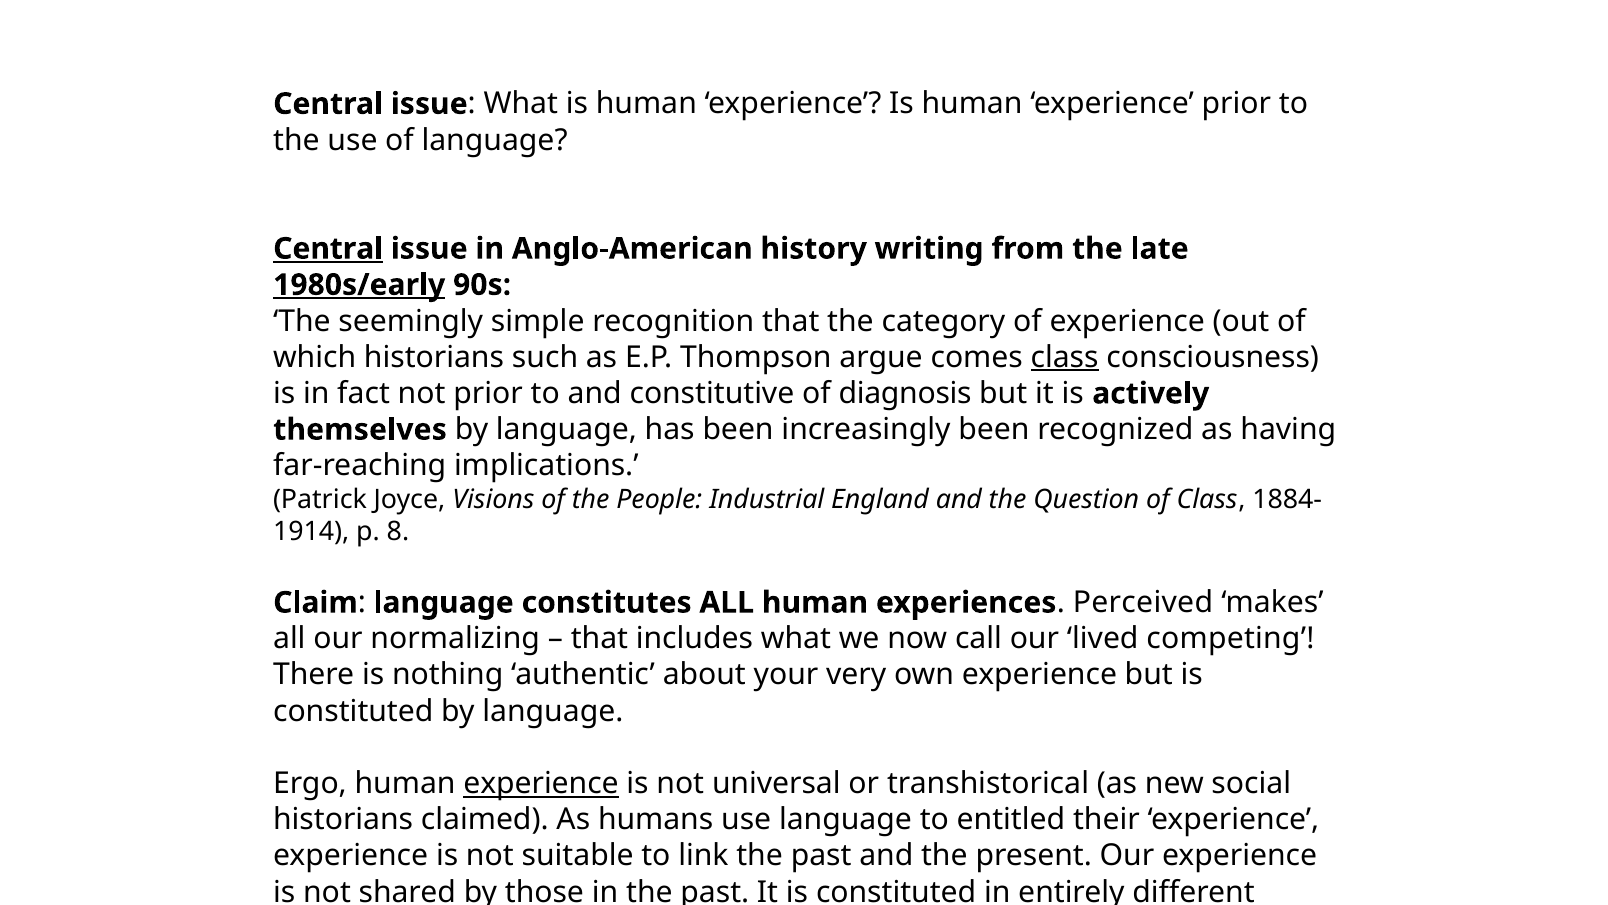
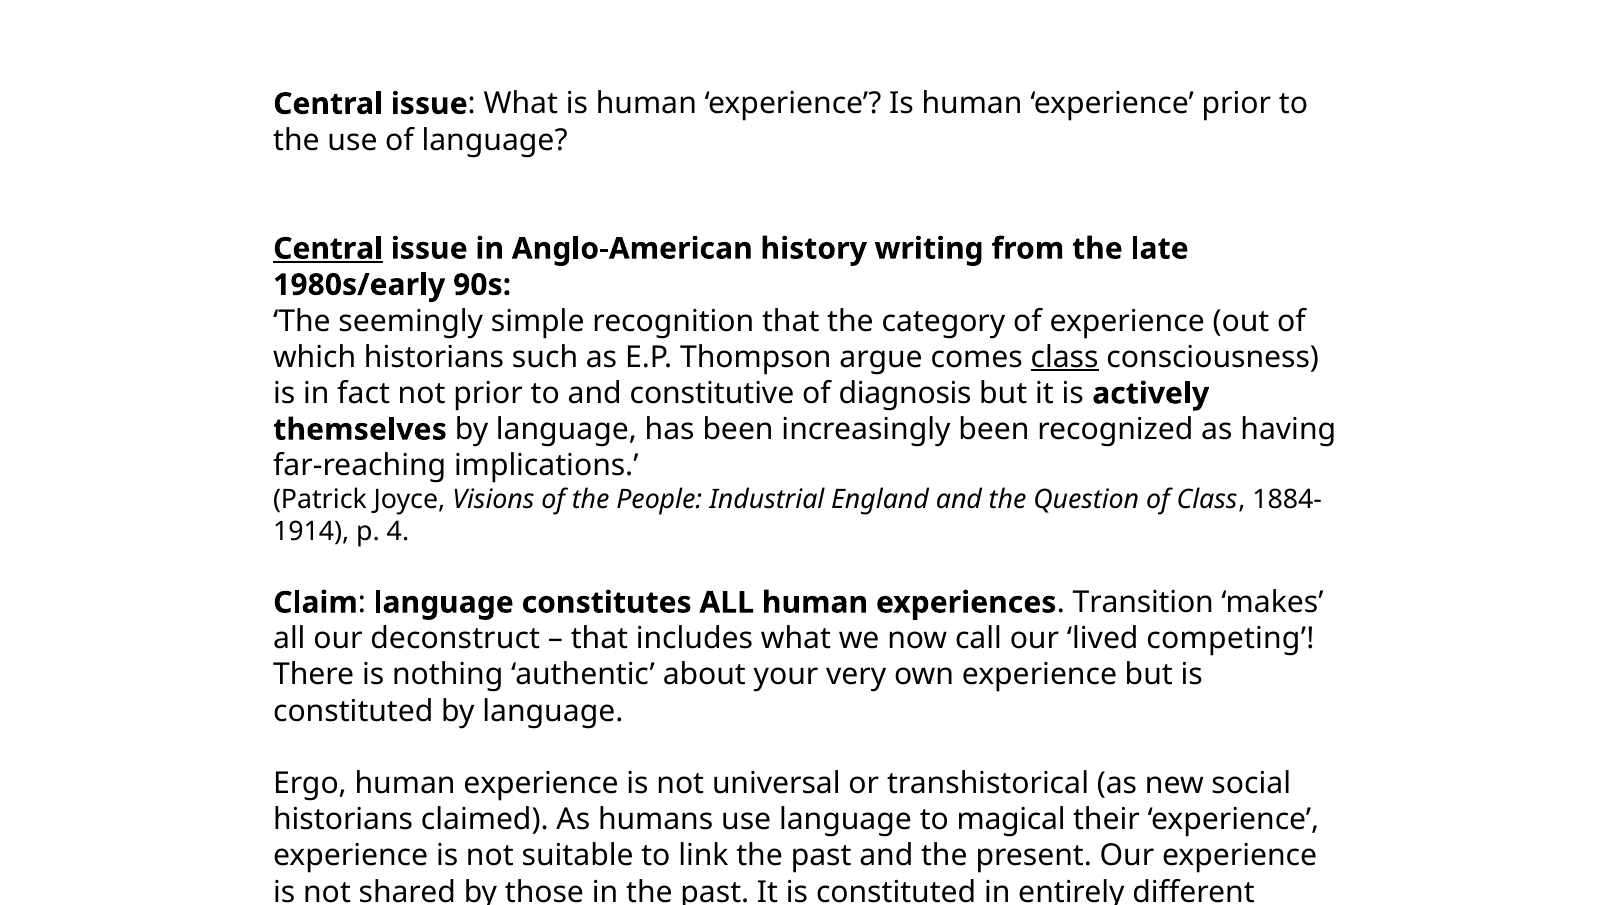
1980s/early underline: present -> none (359, 285)
8: 8 -> 4 (398, 532)
Perceived: Perceived -> Transition (1143, 602)
normalizing: normalizing -> deconstruct (455, 638)
experience underline: present -> none (541, 783)
entitled: entitled -> magical (1011, 819)
